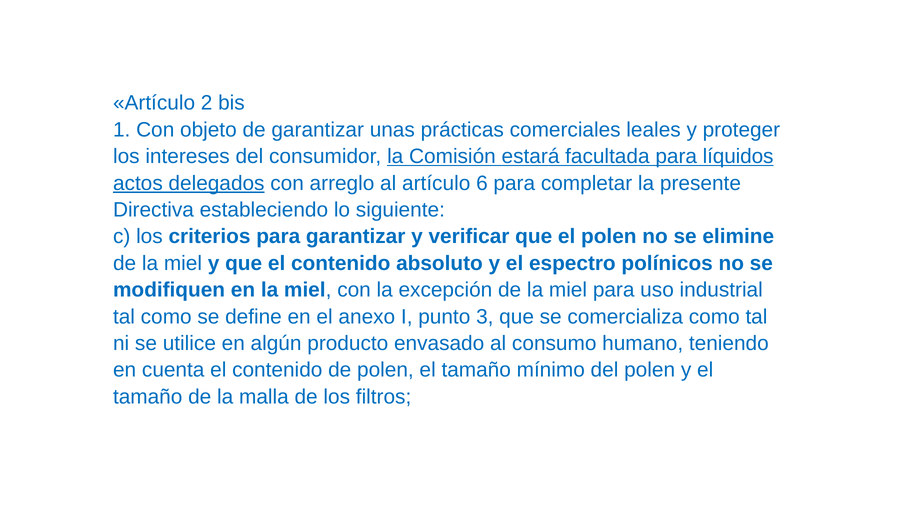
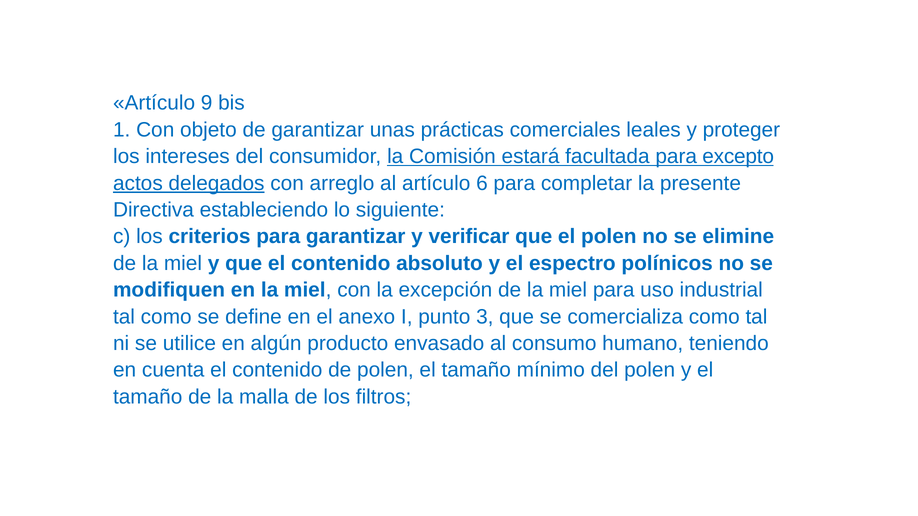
2: 2 -> 9 (207, 103)
líquidos: líquidos -> excepto (738, 157)
